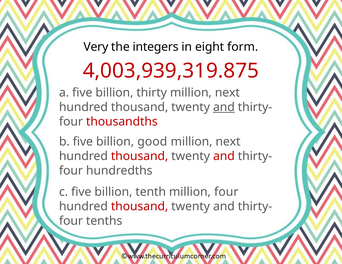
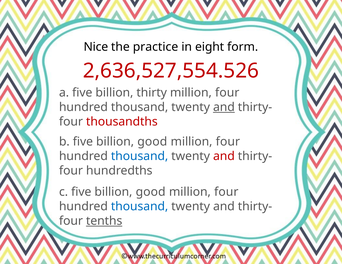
Very: Very -> Nice (96, 47)
integers: integers -> practice (156, 47)
4,003,939,319.875: 4,003,939,319.875 -> 2,636,527,554.526 (171, 71)
thirty million next: next -> four (227, 93)
next: next -> four (228, 142)
thousand colour: red -> blue (140, 156)
c five billion tenth: tenth -> good (151, 192)
thousand colour: red -> blue (140, 207)
tenths underline: none -> present (104, 221)
